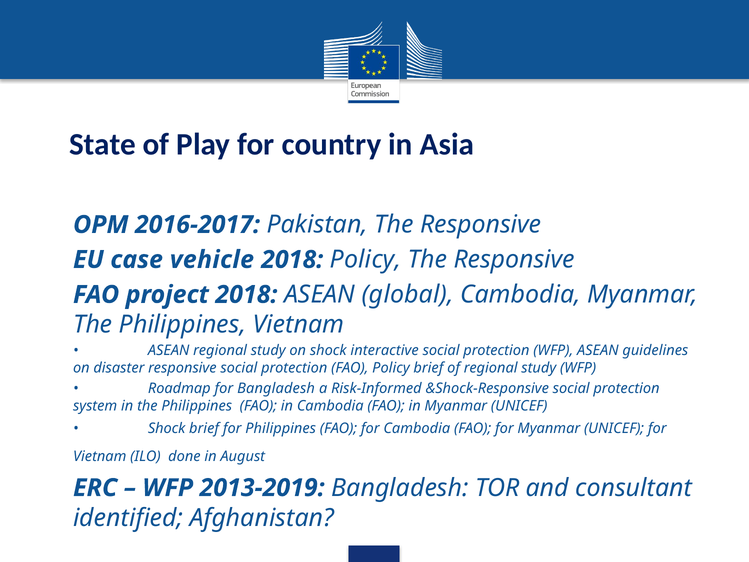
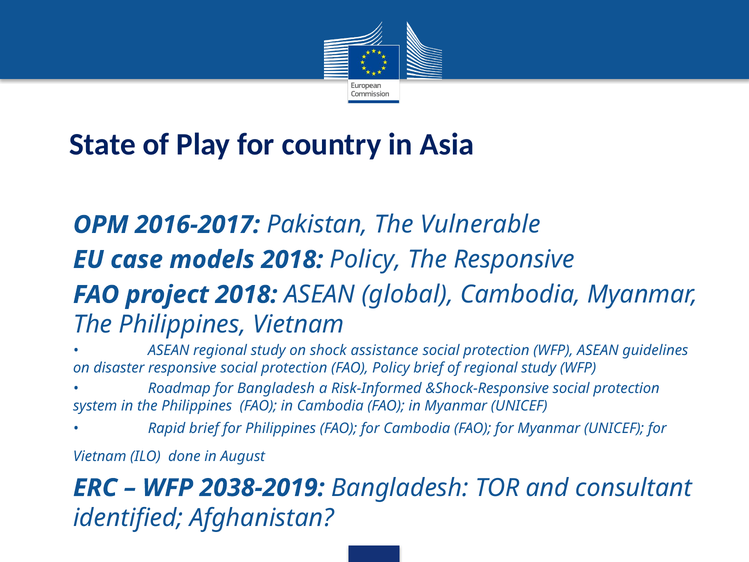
Pakistan The Responsive: Responsive -> Vulnerable (481, 225)
vehicle: vehicle -> models (212, 260)
interactive: interactive -> assistance (385, 350)
Shock: Shock -> Rapid (167, 428)
2013-2019: 2013-2019 -> 2038-2019 (262, 488)
